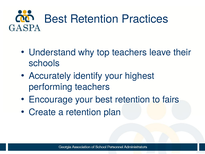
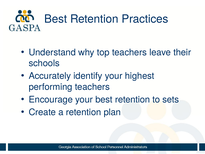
fairs: fairs -> sets (171, 99)
